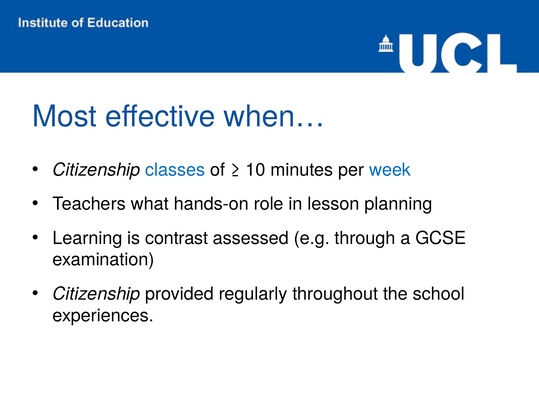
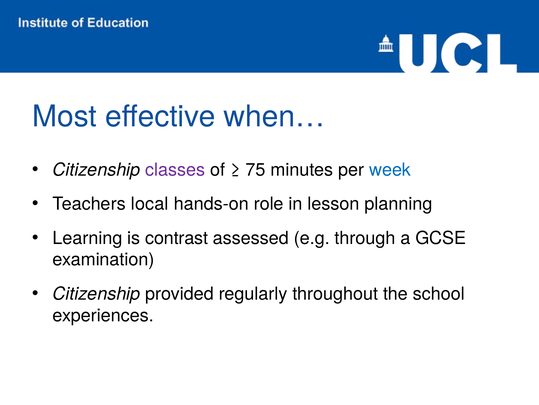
classes colour: blue -> purple (175, 169)
10: 10 -> 75 (256, 169)
what: what -> local (150, 204)
